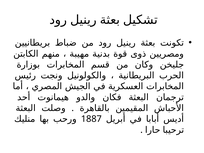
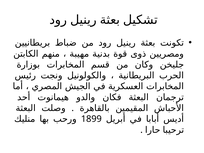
1887: 1887 -> 1899 (91, 119)
